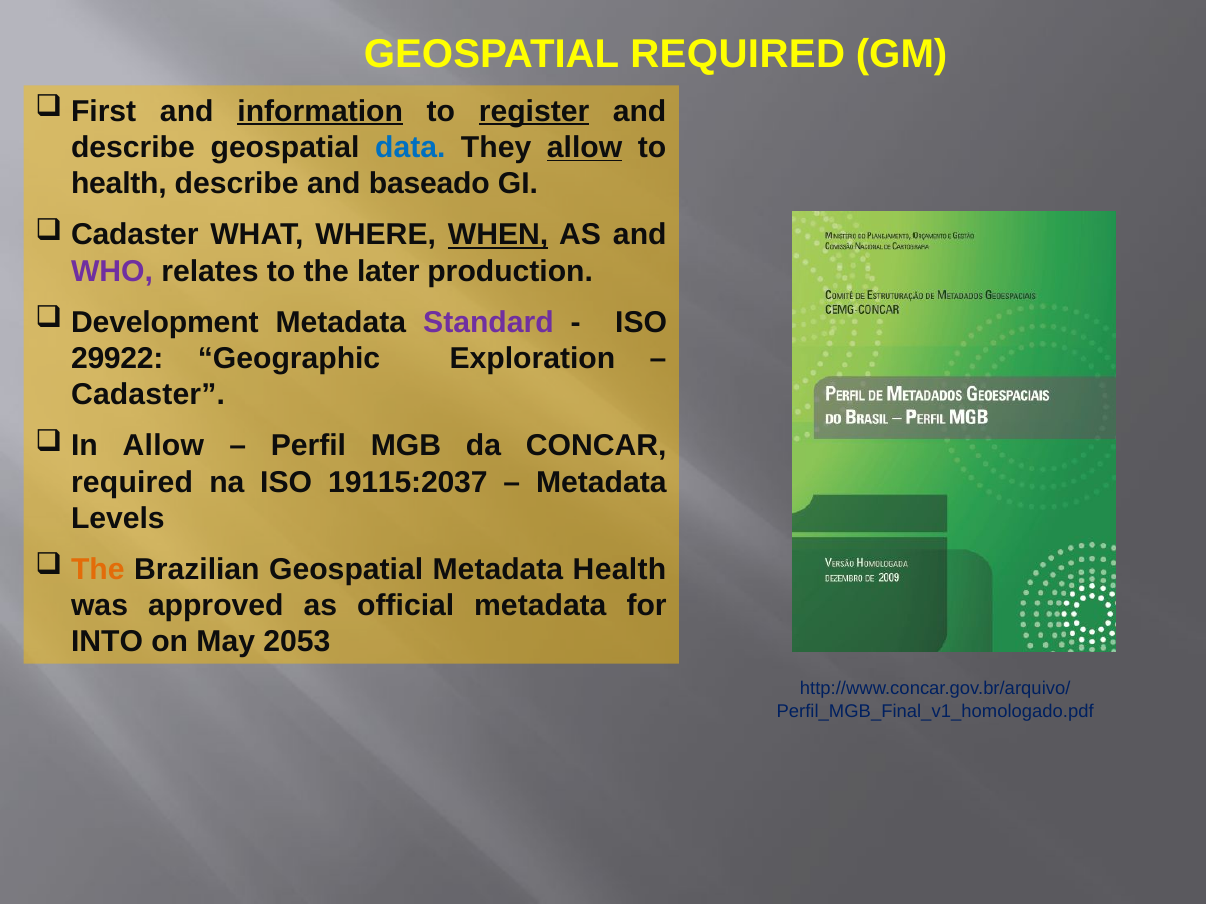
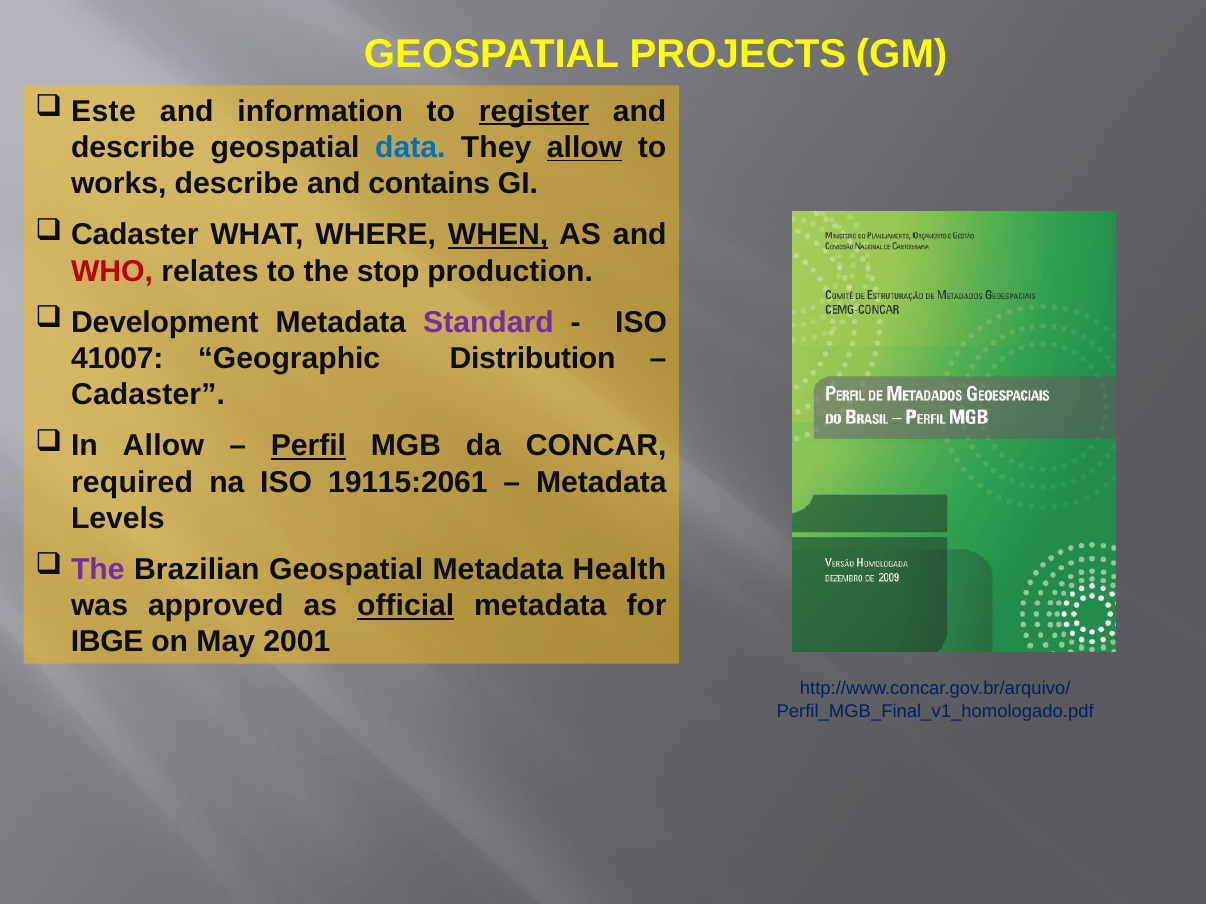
GEOSPATIAL REQUIRED: REQUIRED -> PROJECTS (738, 54)
First: First -> Este (104, 112)
information underline: present -> none (320, 112)
health: health -> works (119, 184)
baseado: baseado -> contains (429, 184)
WHO colour: purple -> red (112, 271)
later: later -> stop (388, 271)
29922: 29922 -> 41007 (117, 359)
Exploration: Exploration -> Distribution (533, 359)
Perfil underline: none -> present (308, 446)
19115:2037: 19115:2037 -> 19115:2061 (408, 482)
The colour: orange -> purple (98, 570)
official underline: none -> present (406, 606)
INTO: INTO -> IBGE (107, 642)
2053: 2053 -> 2001 (297, 642)
